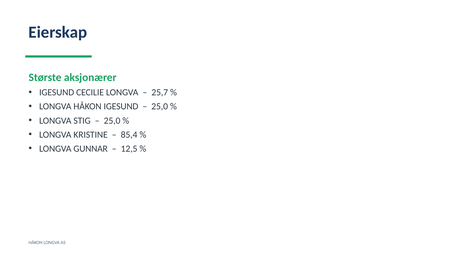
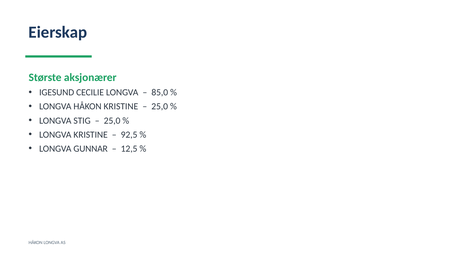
25,7: 25,7 -> 85,0 (160, 93)
HÅKON IGESUND: IGESUND -> KRISTINE (121, 107)
85,4: 85,4 -> 92,5 (129, 135)
